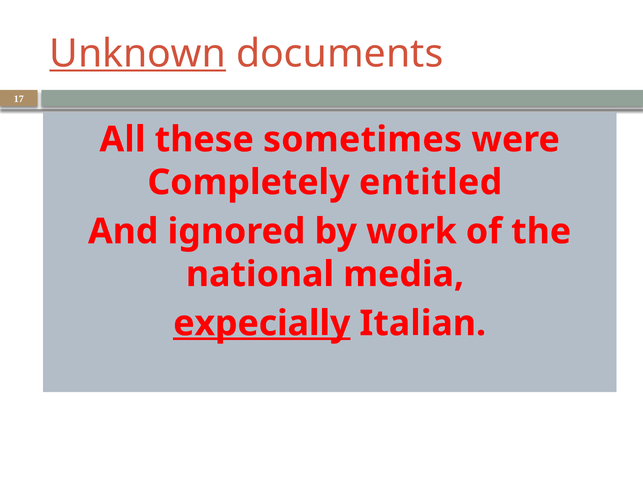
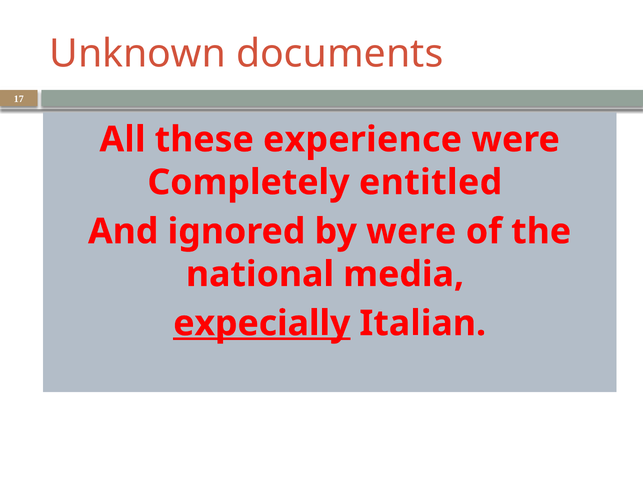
Unknown underline: present -> none (138, 54)
sometimes: sometimes -> experience (363, 140)
by work: work -> were (411, 232)
